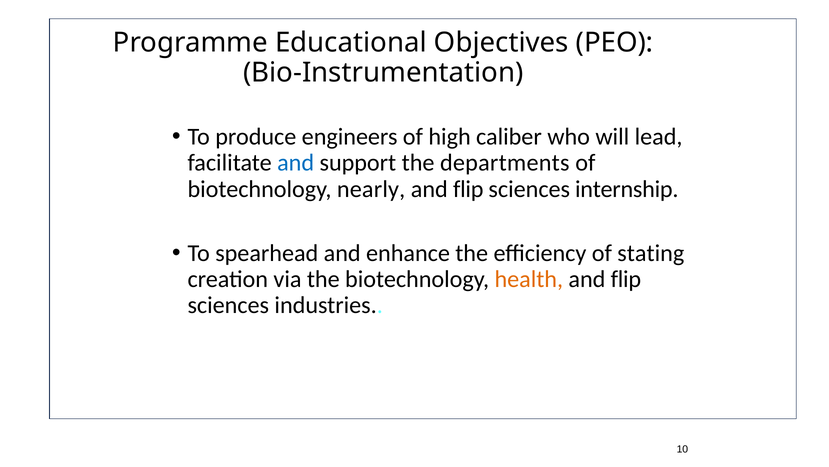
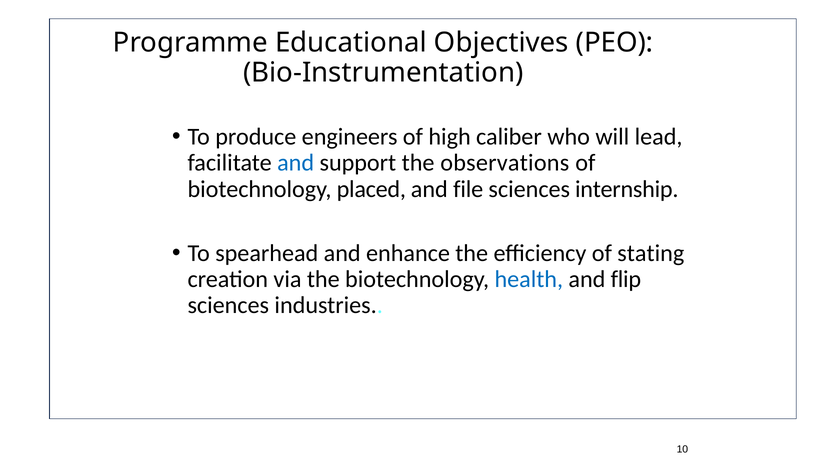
departments: departments -> observations (505, 163)
nearly: nearly -> placed (371, 189)
flip: flip -> file (468, 189)
health colour: orange -> blue (529, 279)
